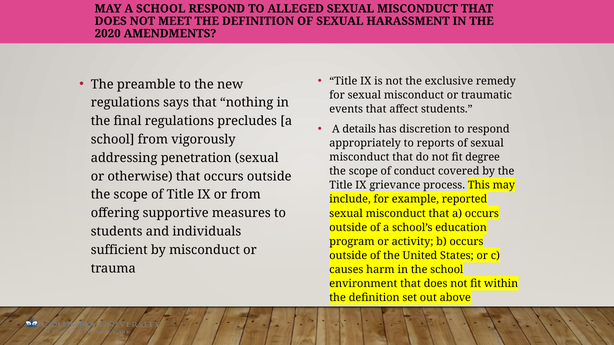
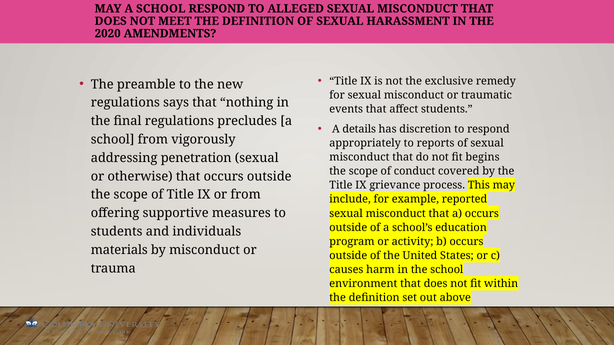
degree: degree -> begins (483, 157)
sufficient: sufficient -> materials (119, 250)
